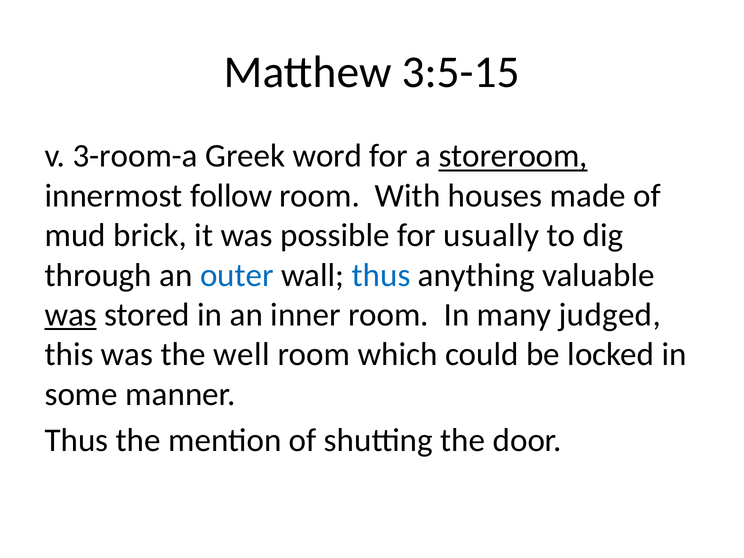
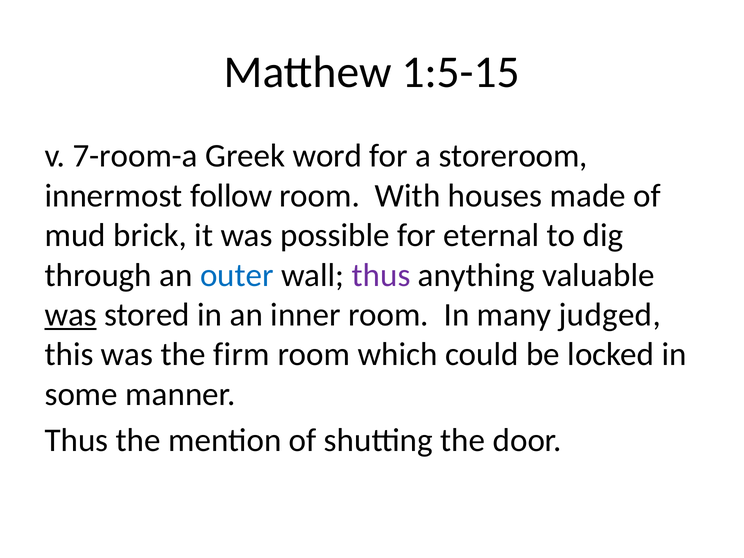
3:5-15: 3:5-15 -> 1:5-15 (461, 72)
3-room-a: 3-room-a -> 7-room-a (135, 156)
storeroom underline: present -> none (513, 156)
usually: usually -> eternal (491, 235)
thus colour: blue -> purple (381, 275)
well: well -> firm (242, 355)
